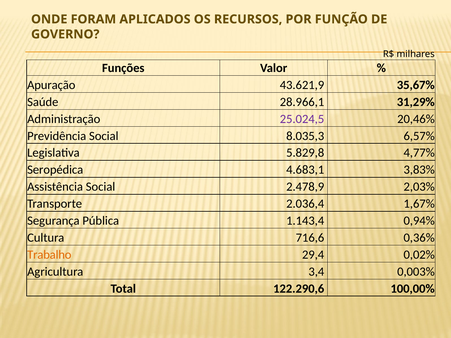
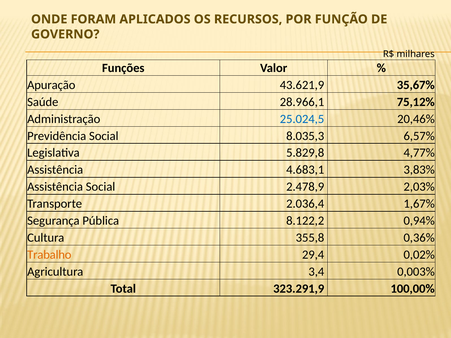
31,29%: 31,29% -> 75,12% (416, 102)
25.024,5 colour: purple -> blue (302, 119)
Seropédica: Seropédica -> Assistência (55, 170)
1.143,4: 1.143,4 -> 8.122,2 (305, 221)
716,6: 716,6 -> 355,8 (310, 238)
122.290,6: 122.290,6 -> 323.291,9 (299, 289)
